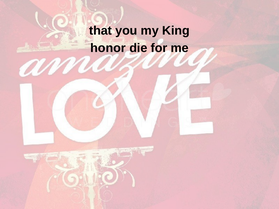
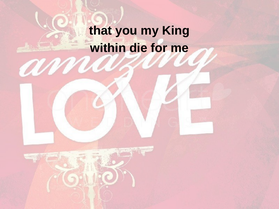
honor: honor -> within (108, 48)
